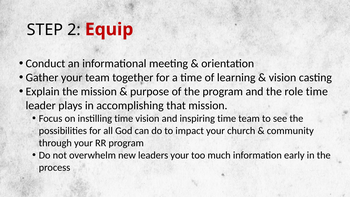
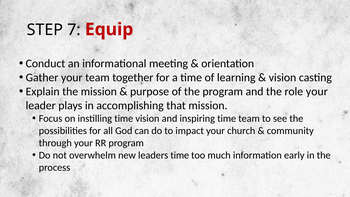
2: 2 -> 7 (74, 30)
role time: time -> your (317, 91)
leaders your: your -> time (180, 155)
